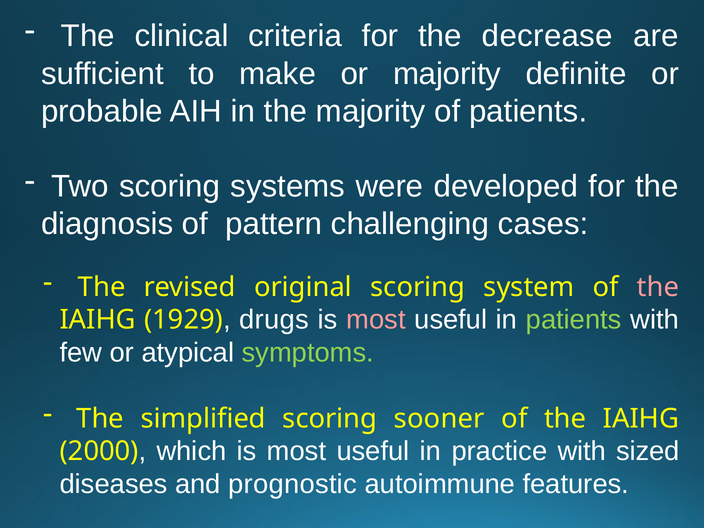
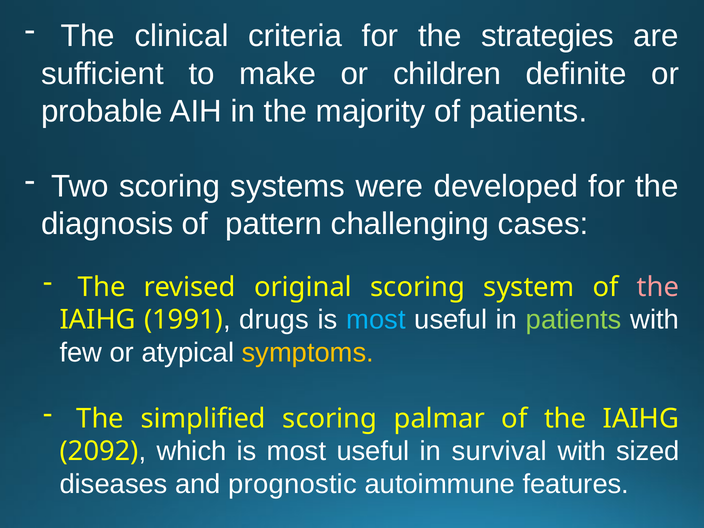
decrease: decrease -> strategies (548, 36)
or majority: majority -> children (447, 74)
1929: 1929 -> 1991 (184, 320)
most colour: pink -> light blue (376, 320)
symptoms colour: light green -> yellow (308, 353)
sooner: sooner -> palmar (439, 418)
2000: 2000 -> 2092 (99, 451)
practice: practice -> survival (499, 451)
